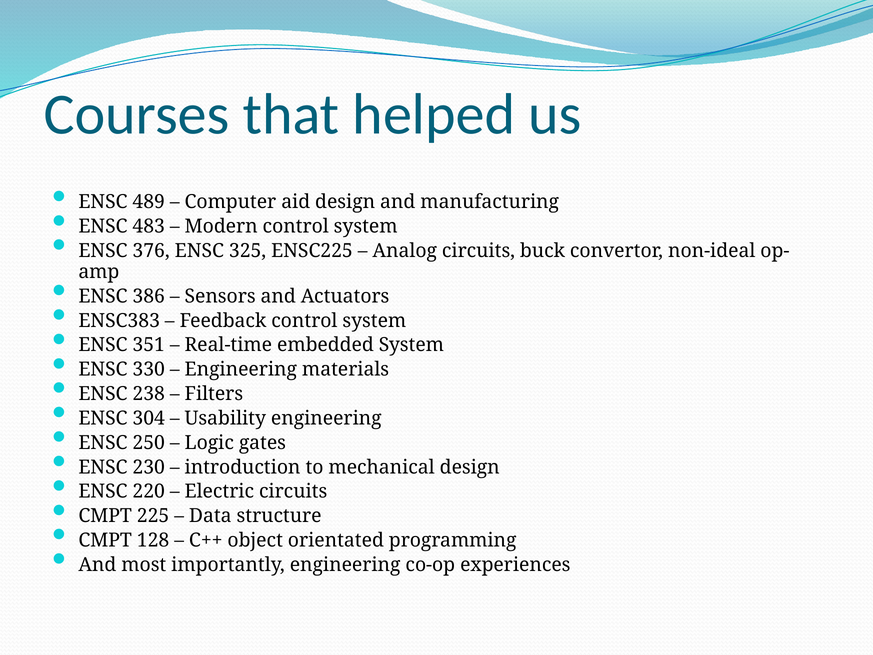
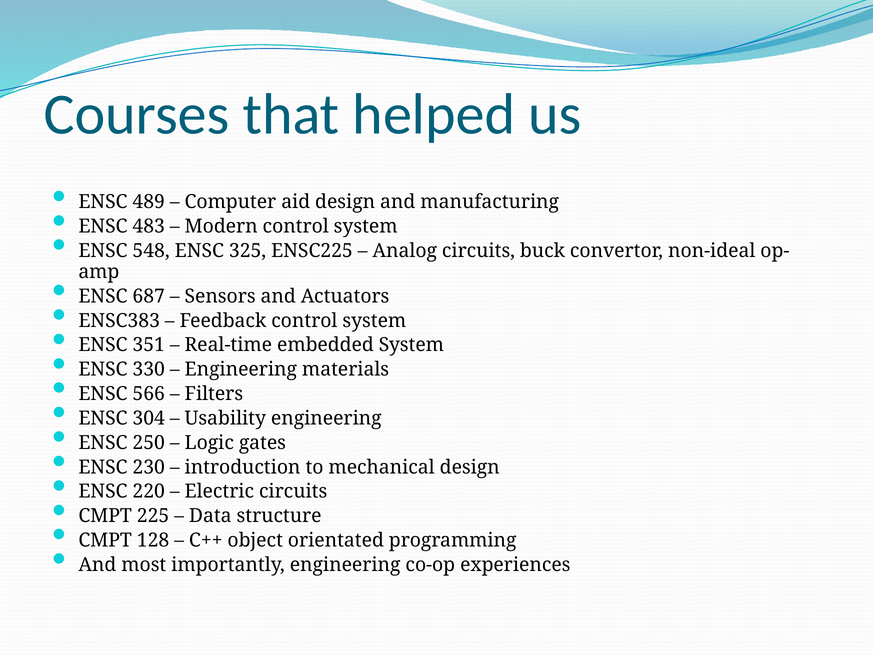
376: 376 -> 548 (151, 251)
386: 386 -> 687 (149, 296)
238: 238 -> 566 (149, 394)
